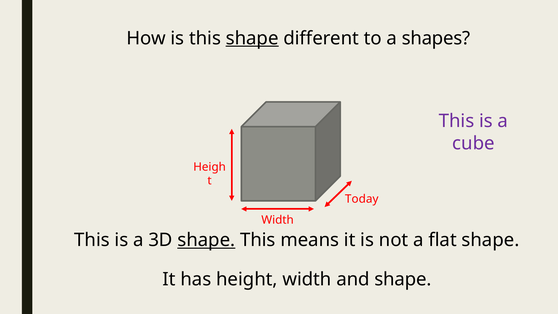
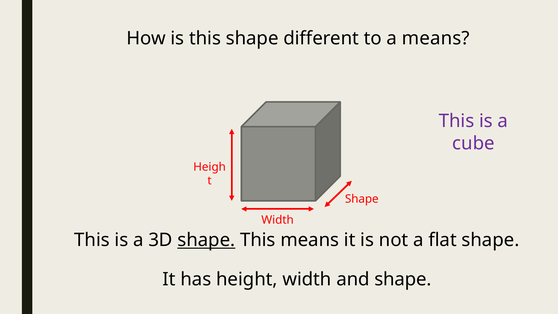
shape underline: present -> none (252, 38)
a shapes: shapes -> means (436, 38)
Today: Today -> Shape (362, 199)
